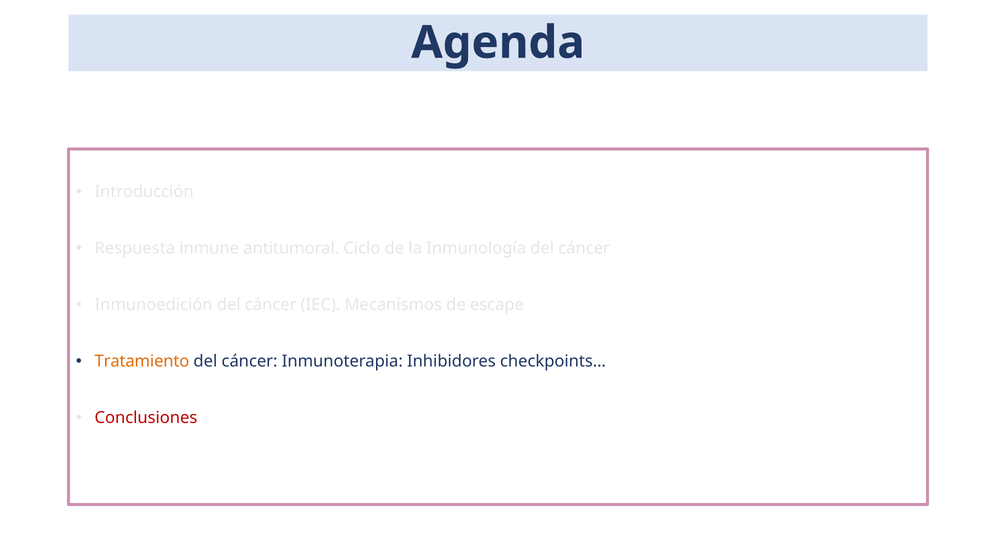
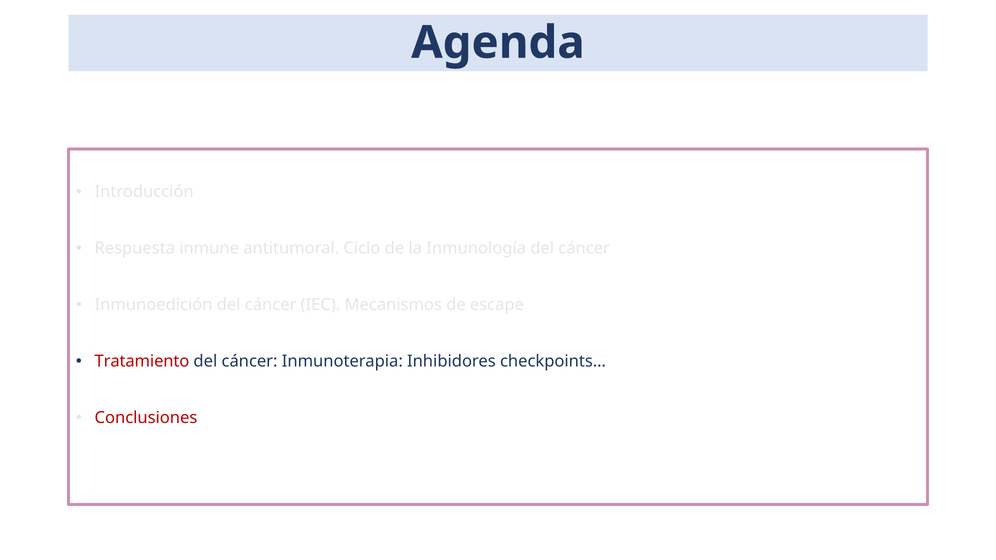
Tratamiento colour: orange -> red (142, 362)
